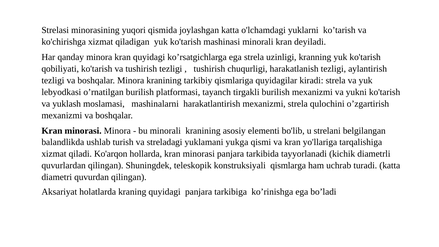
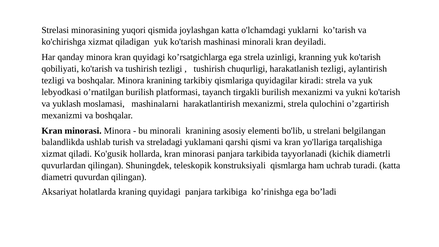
yukga: yukga -> qarshi (237, 142)
Ko'arqon: Ko'arqon -> Ko'gusik (111, 154)
